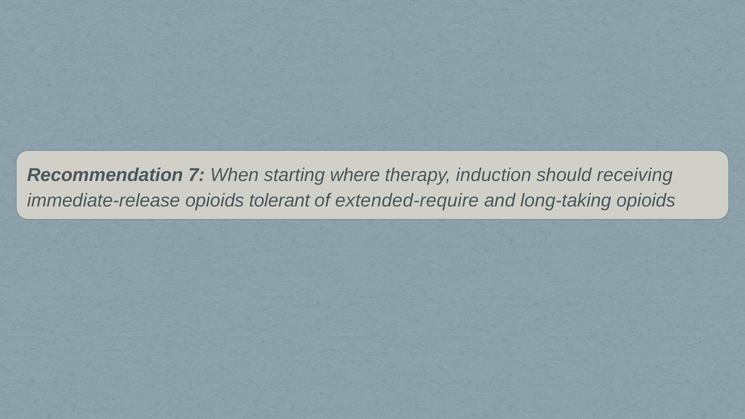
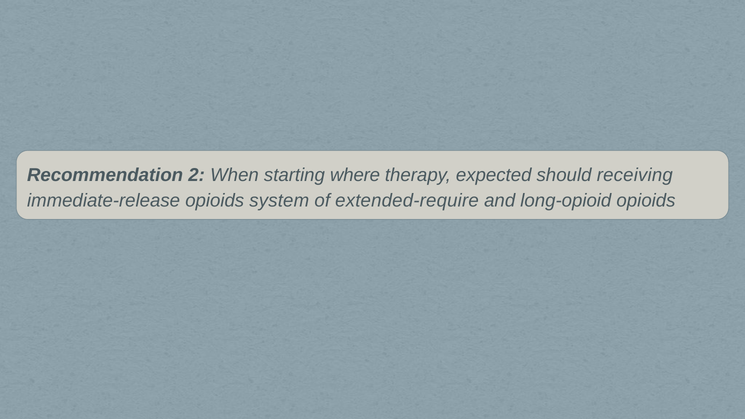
7: 7 -> 2 (197, 175)
induction: induction -> expected (494, 175)
tolerant: tolerant -> system (279, 201)
long-taking: long-taking -> long-opioid (566, 201)
